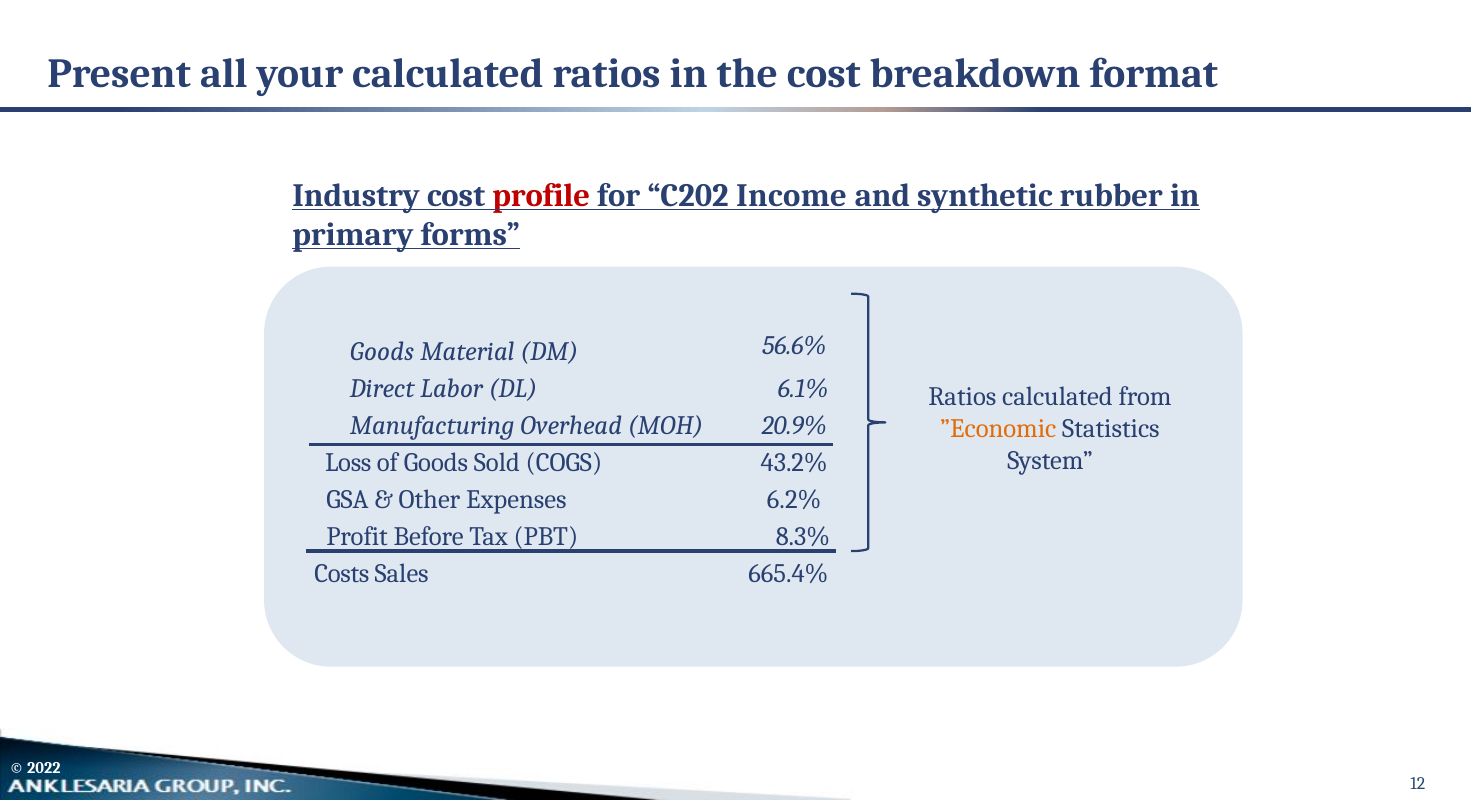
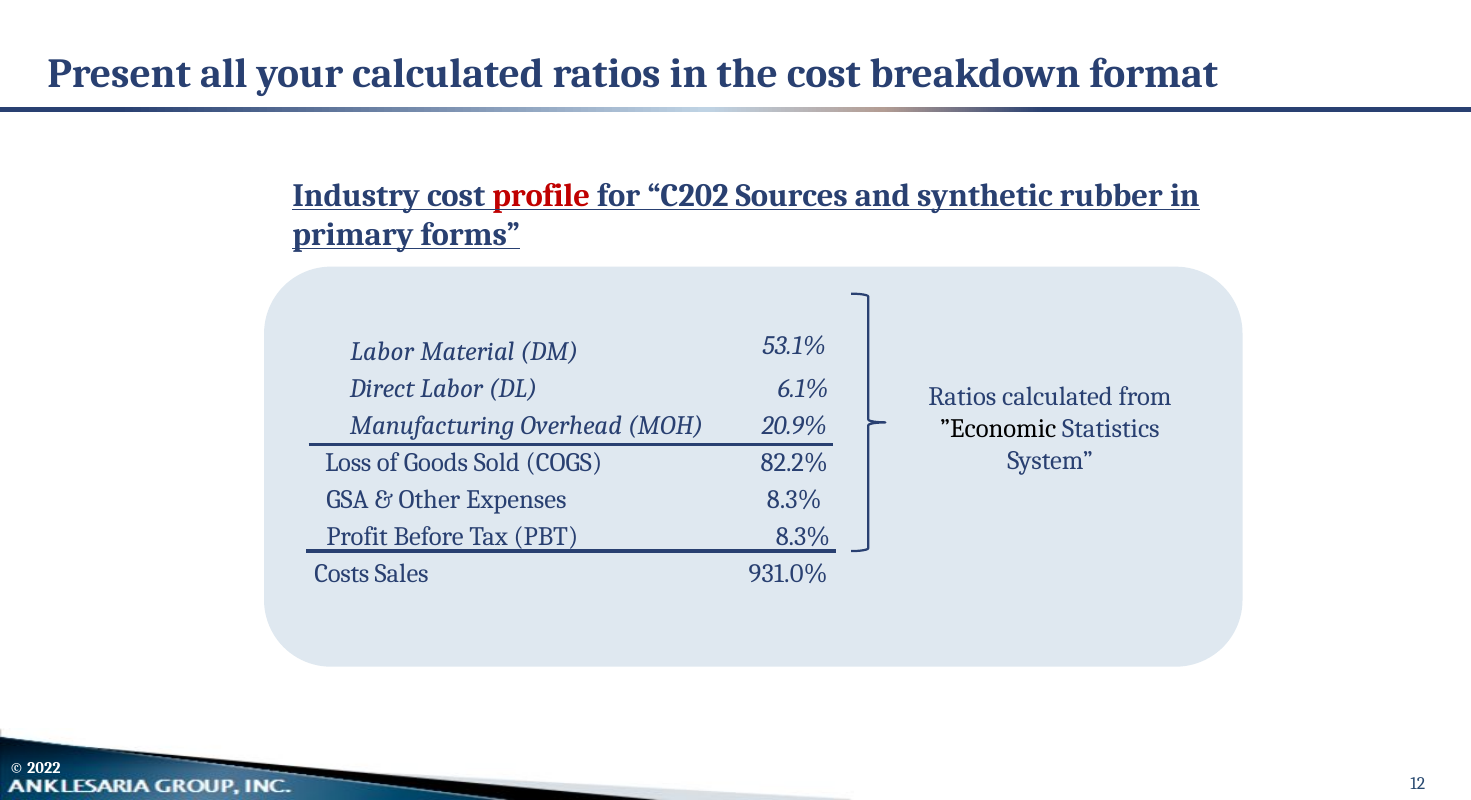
Income: Income -> Sources (792, 196)
Goods: Goods -> Labor (382, 352)
56.6%: 56.6% -> 53.1% (794, 346)
”Economic colour: orange -> black (998, 429)
43.2%: 43.2% -> 82.2% (794, 463)
Expenses 6.2%: 6.2% -> 8.3% (794, 500)
665.4%: 665.4% -> 931.0% (788, 575)
